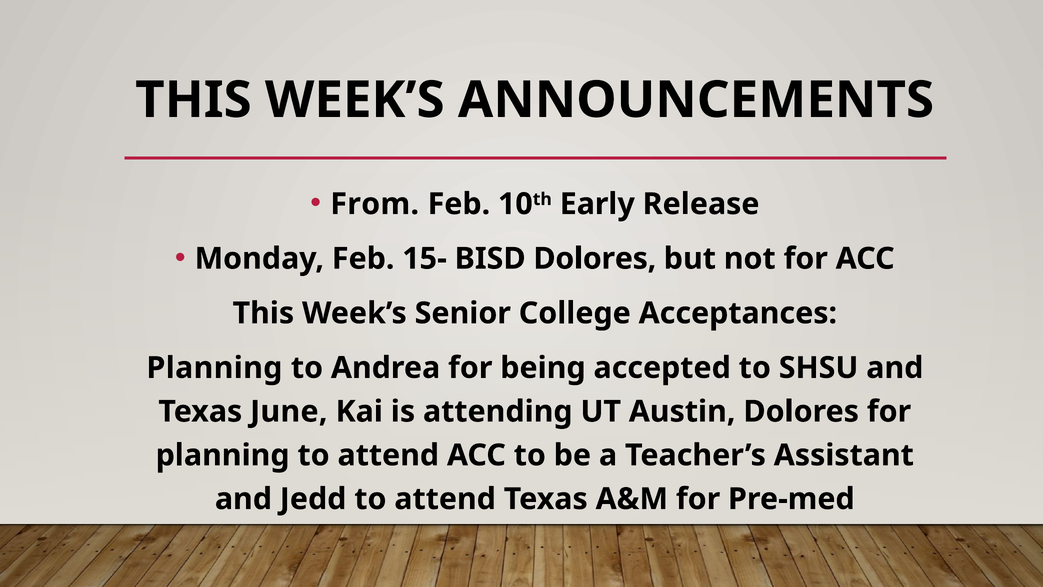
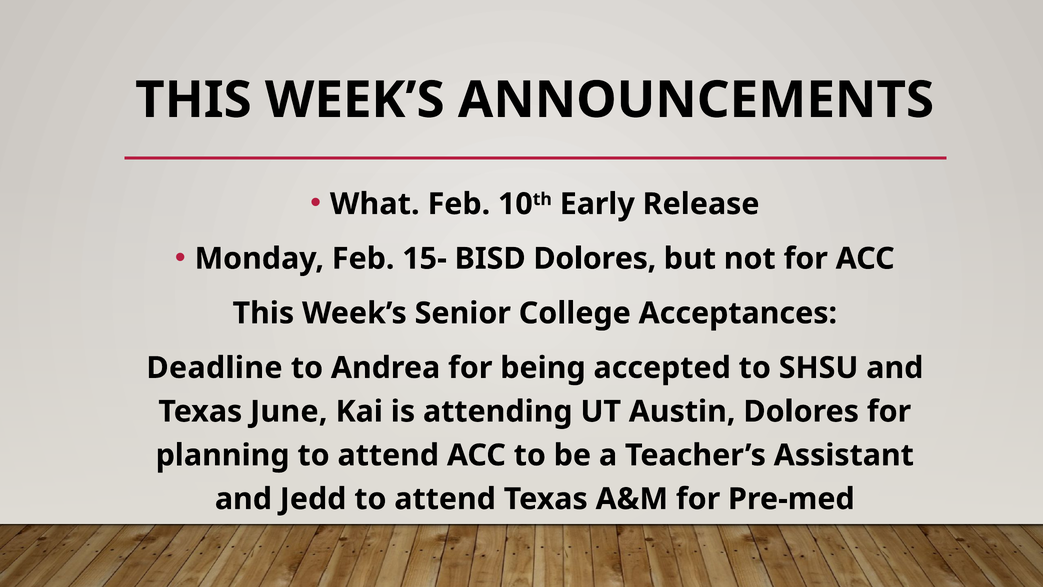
From: From -> What (375, 204)
Planning: Planning -> Deadline (214, 368)
